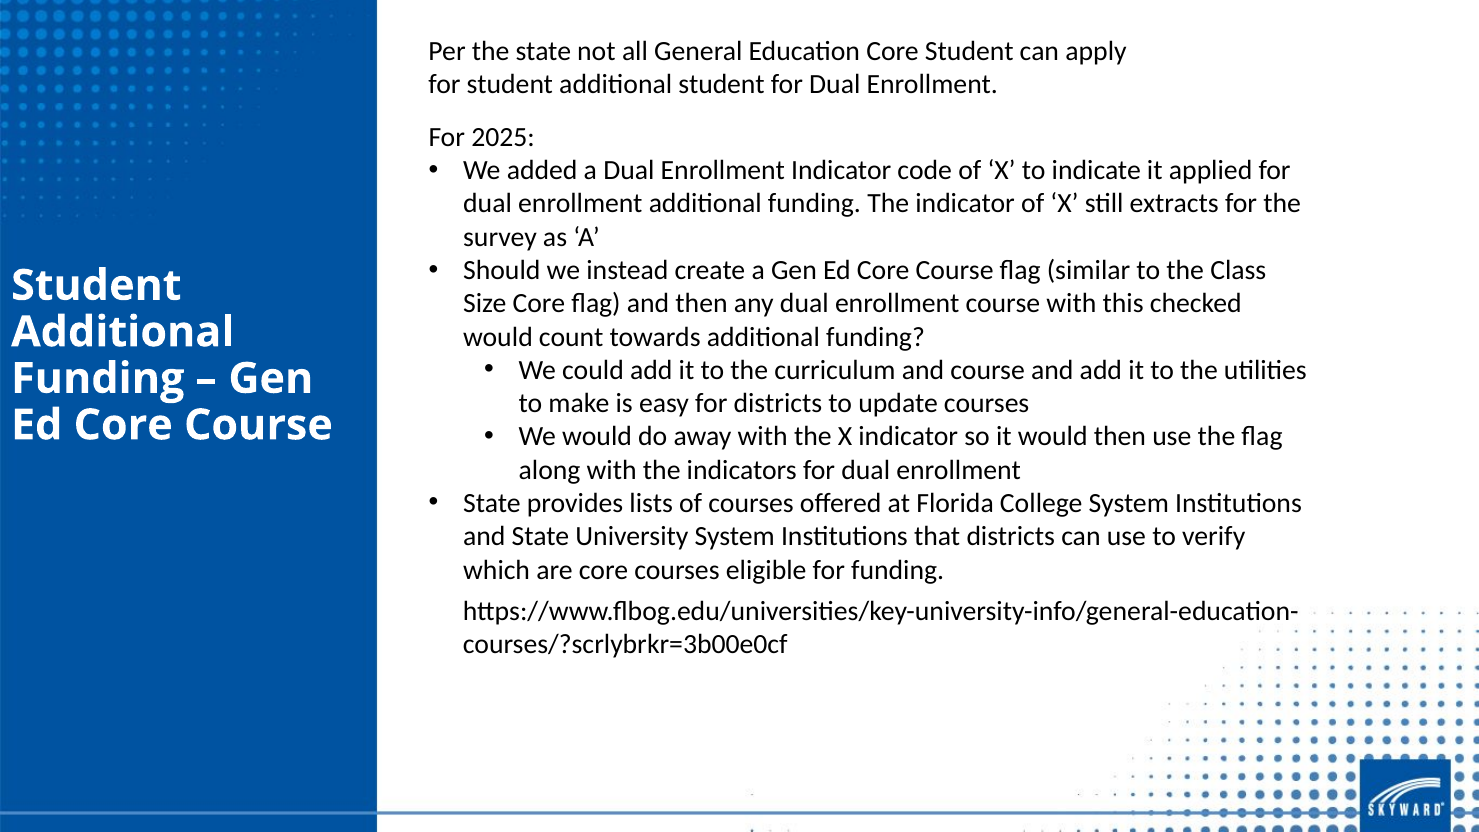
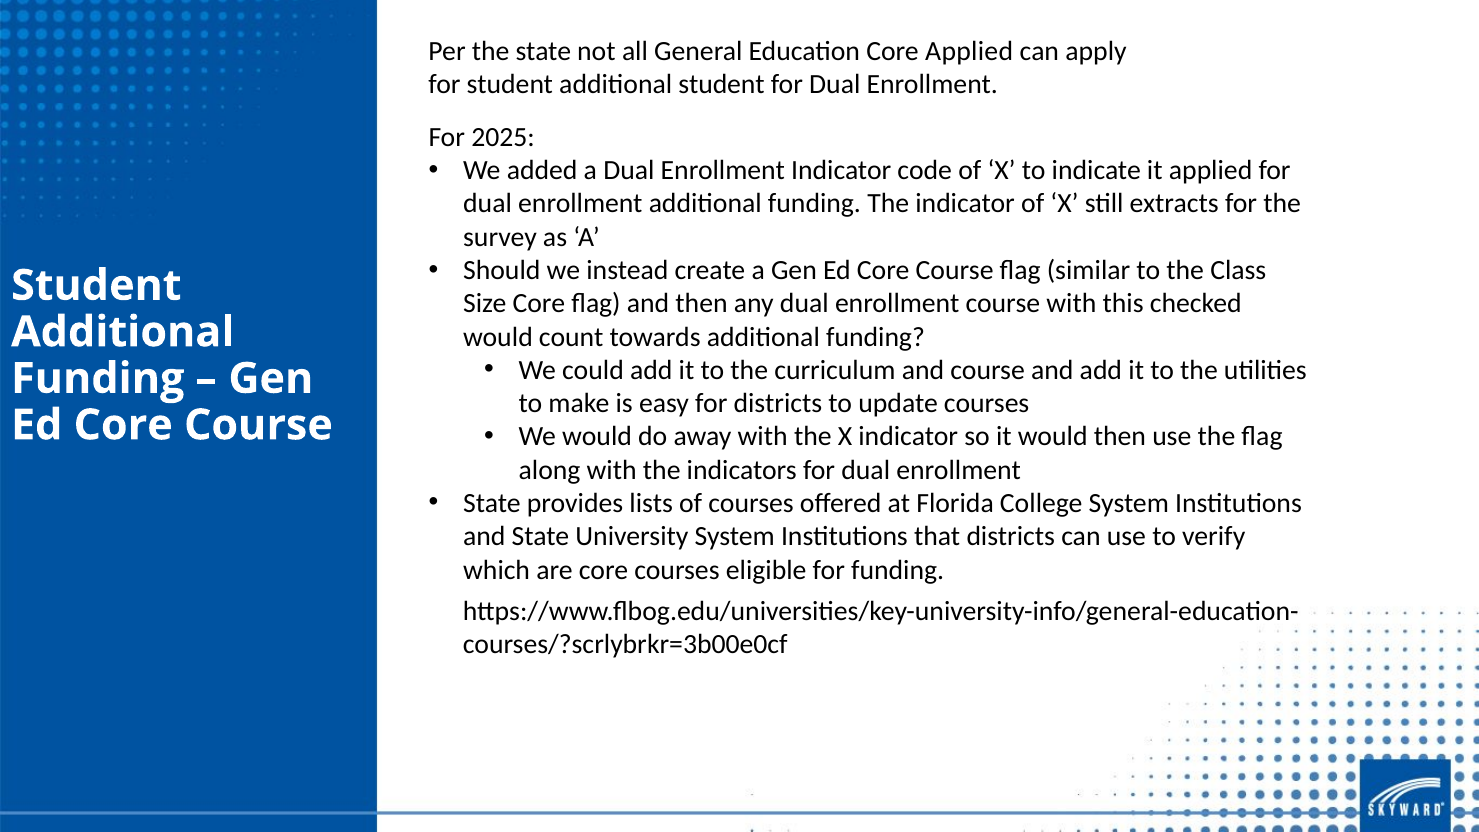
Core Student: Student -> Applied (969, 51)
